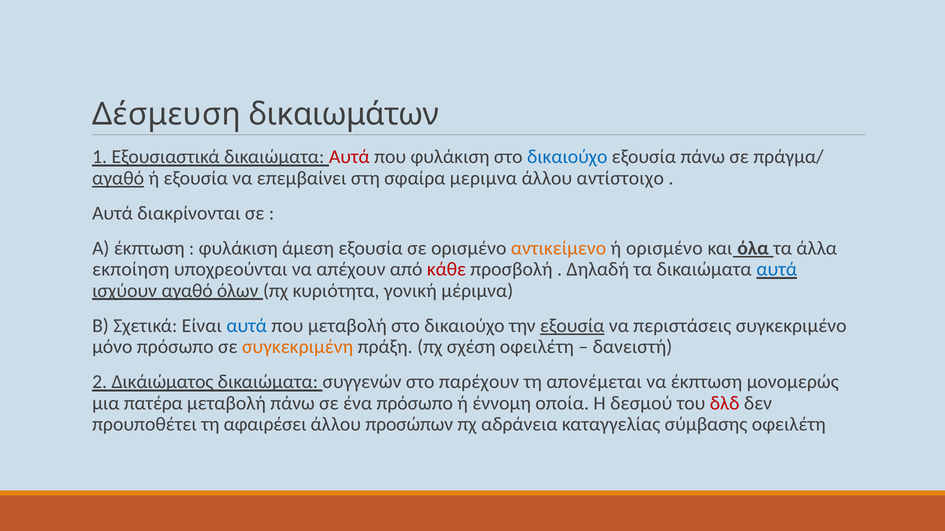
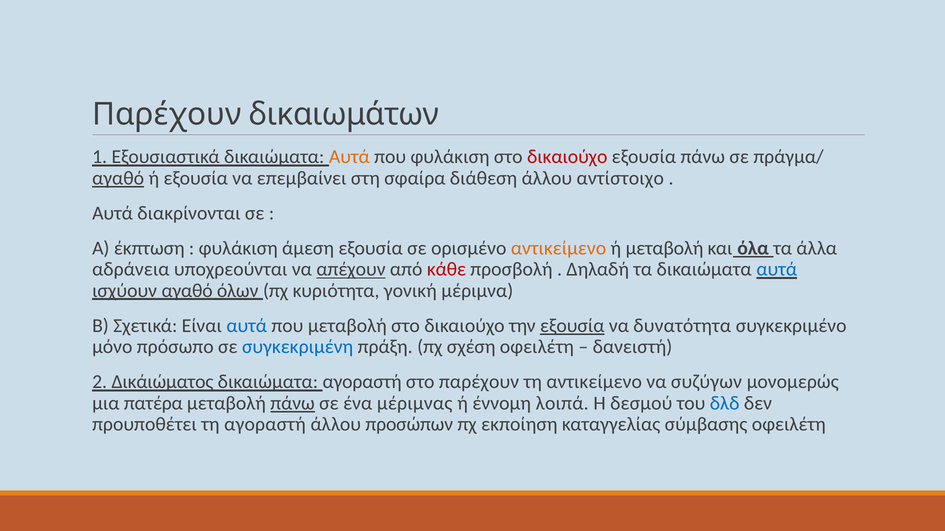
Δέσμευση: Δέσμευση -> Παρέχουν (167, 114)
Αυτά colour: red -> orange (349, 157)
δικαιούχο colour: blue -> red (567, 157)
μεριμνα: μεριμνα -> διάθεση (484, 178)
ή ορισμένο: ορισμένο -> μεταβολή (665, 248)
εκποίηση: εκποίηση -> αδράνεια (131, 270)
απέχουν underline: none -> present (351, 270)
περιστάσεις: περιστάσεις -> δυνατότητα (682, 326)
συγκεκριμένη colour: orange -> blue (298, 347)
δικαιώματα συγγενών: συγγενών -> αγοραστή (362, 382)
τη απονέμεται: απονέμεται -> αντικείμενο (594, 382)
να έκπτωση: έκπτωση -> συζύγων (706, 382)
πάνω underline: none -> present (293, 404)
ένα πρόσωπο: πρόσωπο -> μέριμνας (415, 404)
οποία: οποία -> λοιπά (562, 404)
δλδ colour: red -> blue (725, 404)
τη αφαιρέσει: αφαιρέσει -> αγοραστή (265, 425)
αδράνεια: αδράνεια -> εκποίηση (519, 425)
